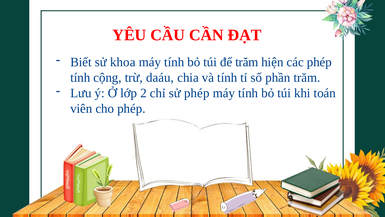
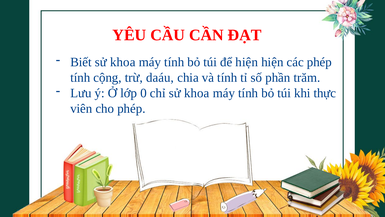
để trăm: trăm -> hiện (247, 62)
2: 2 -> 0 (144, 93)
chỉ sử phép: phép -> khoa (197, 93)
toán: toán -> thực (325, 93)
